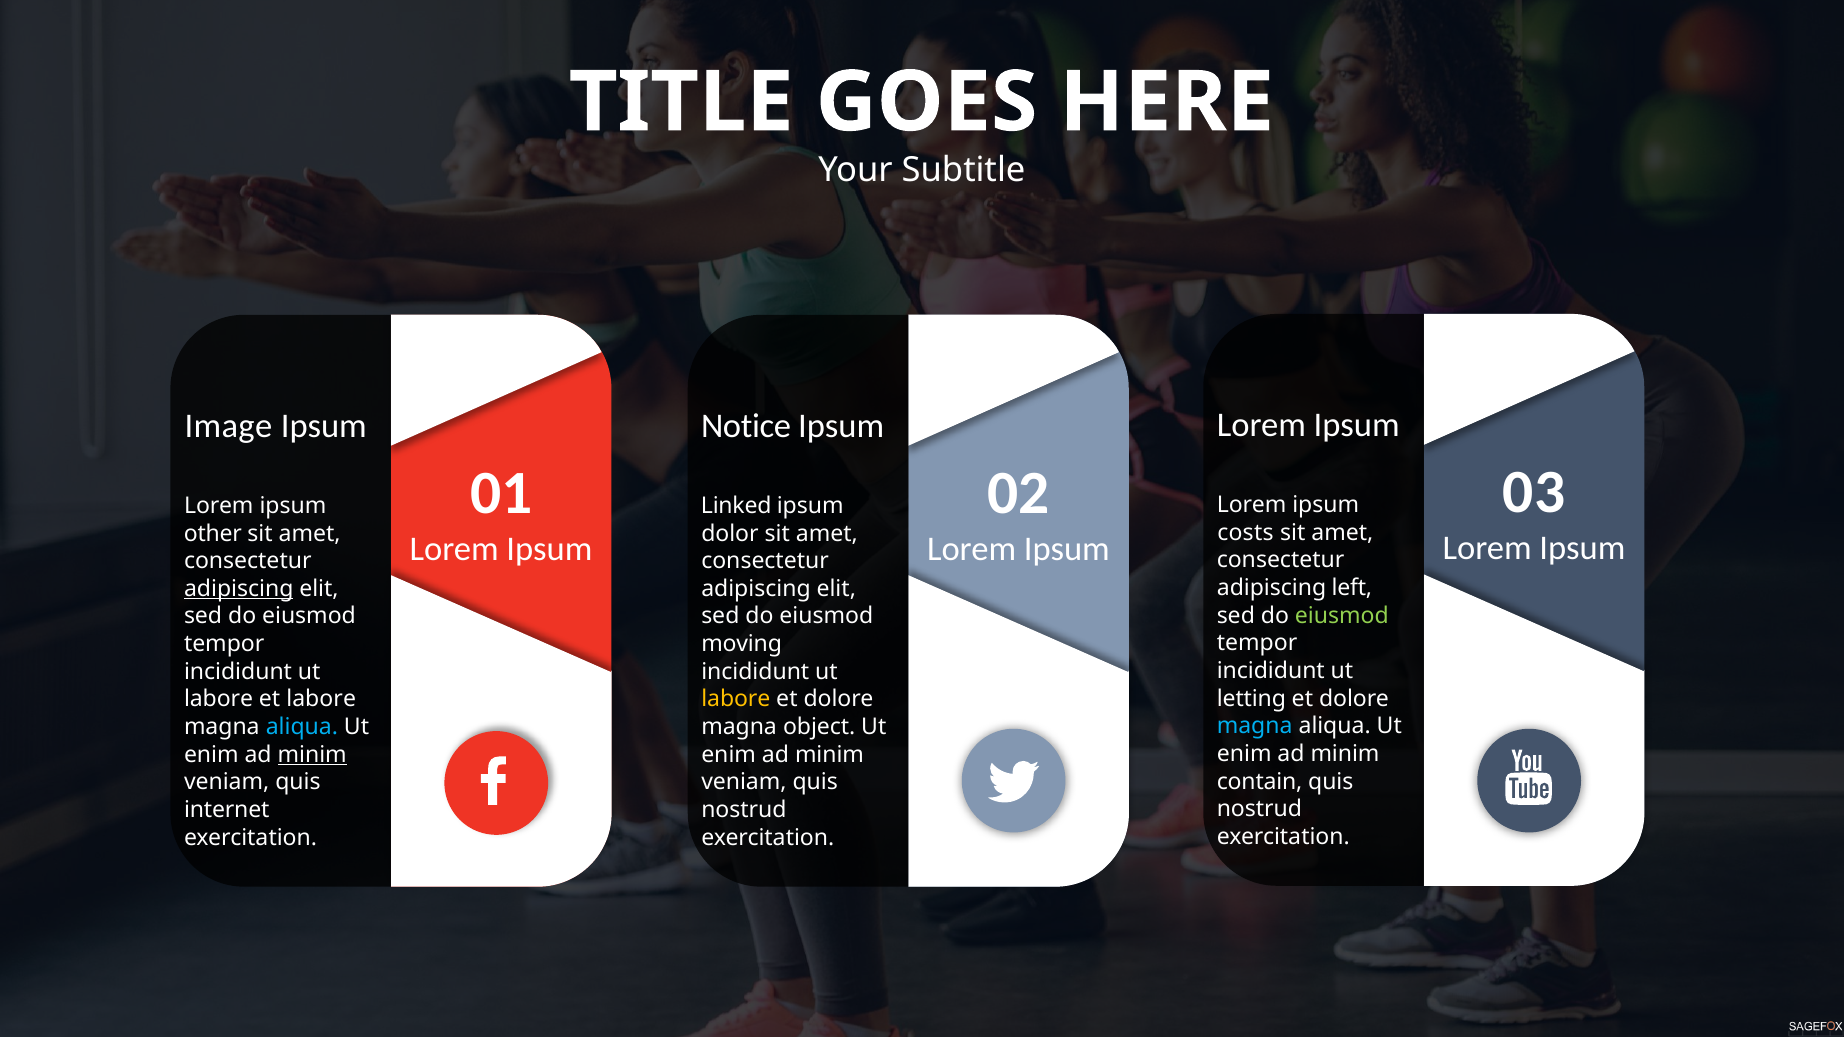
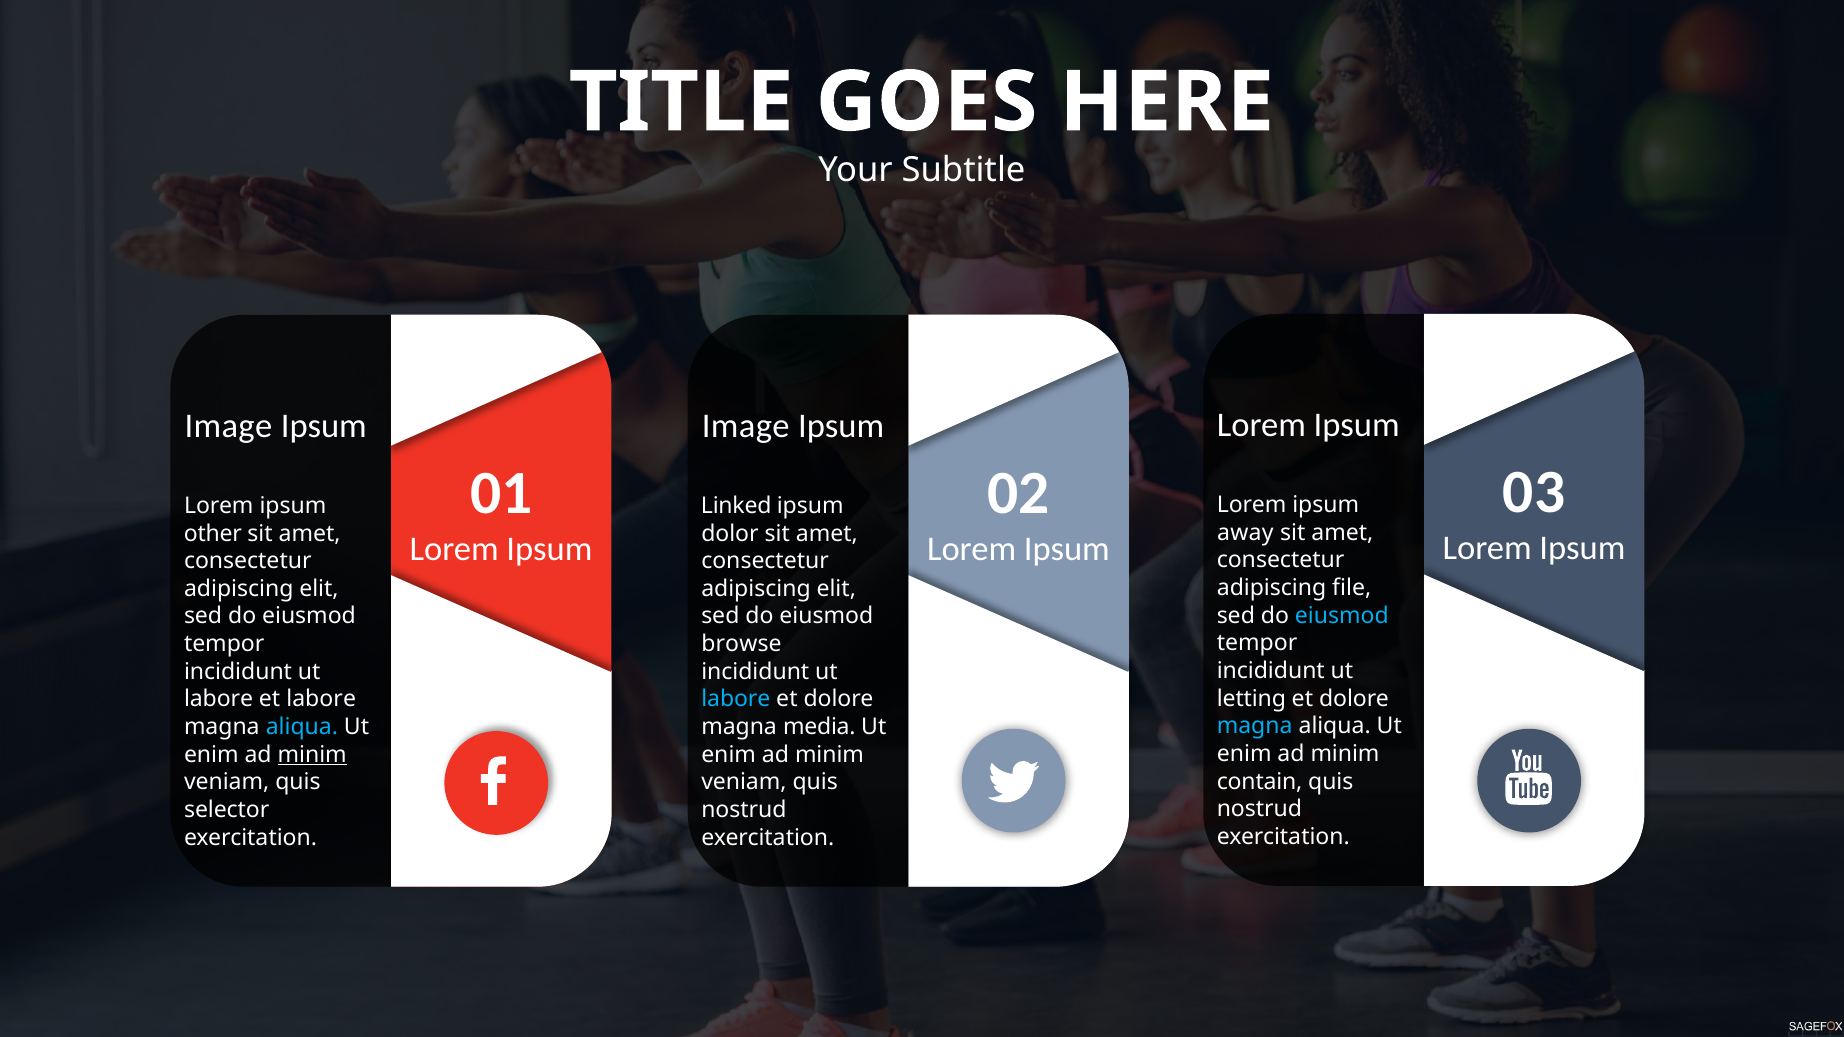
Notice: Notice -> Image (746, 426)
costs: costs -> away (1245, 533)
left: left -> file (1352, 588)
adipiscing underline: present -> none (239, 589)
eiusmod colour: light green -> light blue (1342, 616)
moving: moving -> browse (741, 644)
labore colour: yellow -> light blue (736, 700)
object: object -> media (819, 727)
internet: internet -> selector (227, 810)
